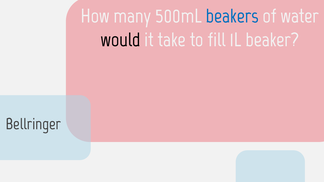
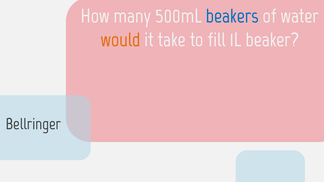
would colour: black -> orange (121, 40)
